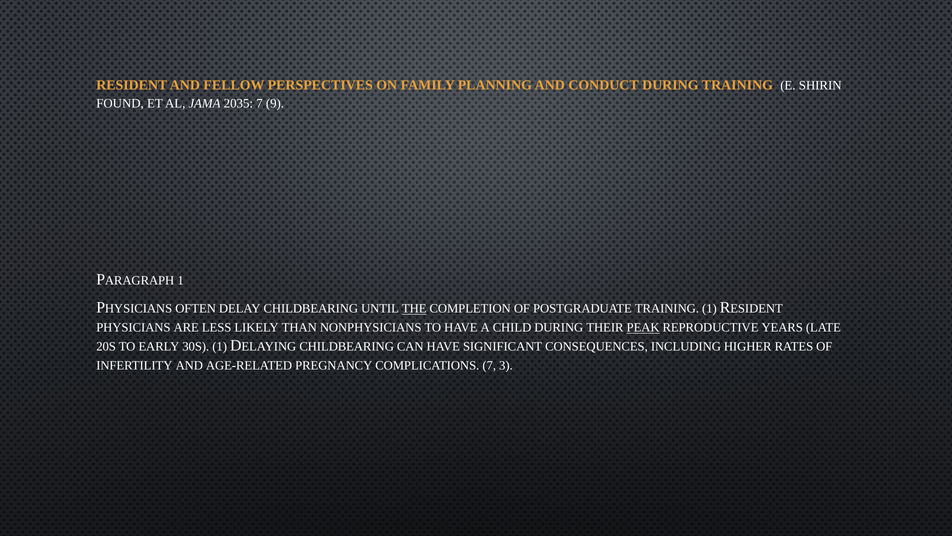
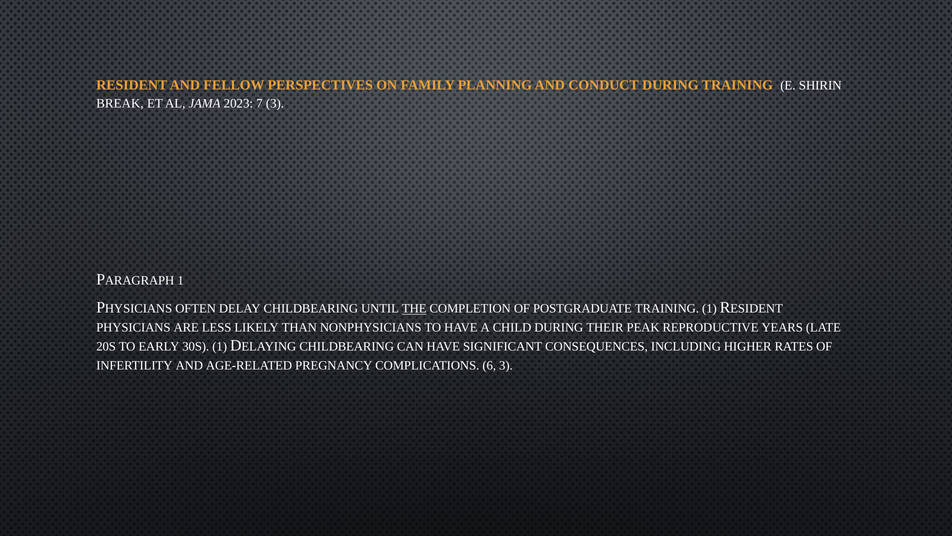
FOUND: FOUND -> BREAK (120, 104)
2035: 2035 -> 2023 (238, 104)
7 9: 9 -> 3 (275, 104)
PEAK underline: present -> none (643, 327)
COMPLICATIONS 7: 7 -> 6 (489, 365)
